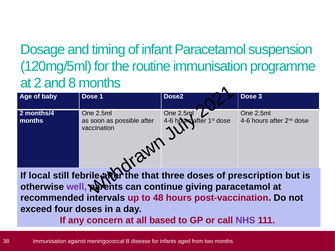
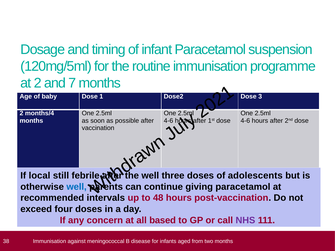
8: 8 -> 7 (72, 83)
that: that -> well (150, 176)
prescription: prescription -> adolescents (255, 176)
well colour: purple -> blue (77, 187)
